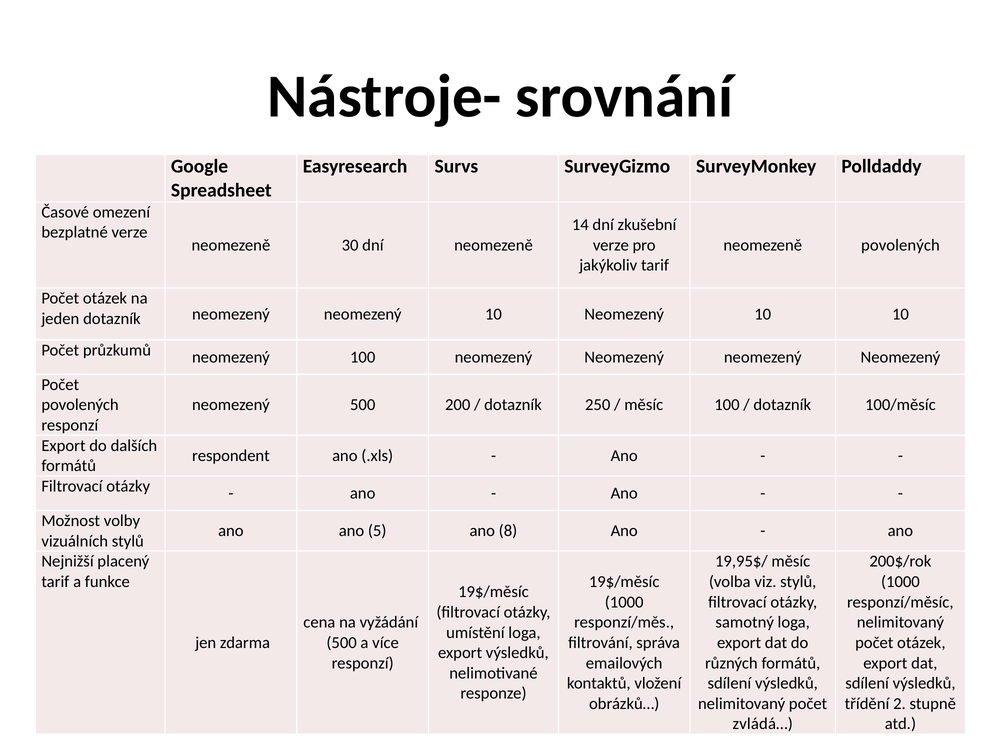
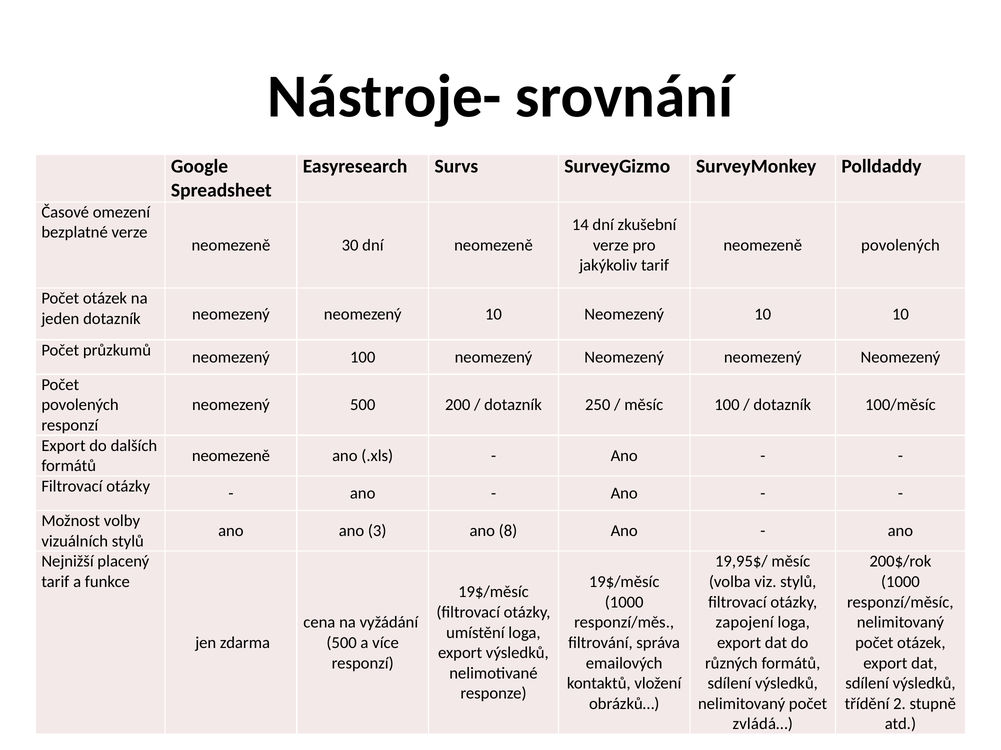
respondent: respondent -> neomezeně (231, 456)
5: 5 -> 3 (377, 531)
samotný: samotný -> zapojení (745, 623)
